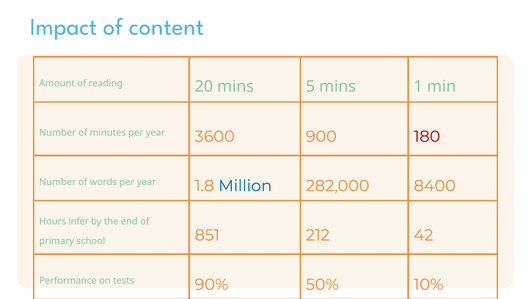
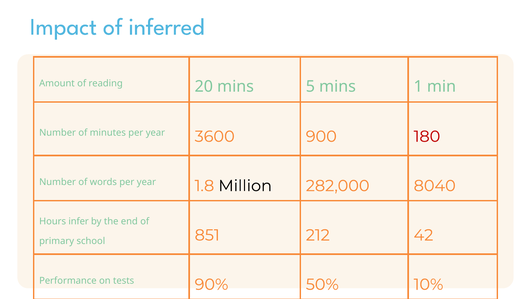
content: content -> inferred (166, 27)
Million colour: blue -> black (245, 186)
8400: 8400 -> 8040 (435, 186)
